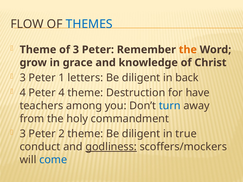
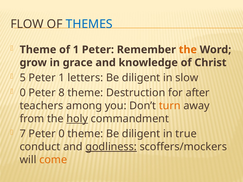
of 3: 3 -> 1 (76, 50)
3: 3 -> 5 (23, 78)
back: back -> slow (187, 78)
4: 4 -> 0 (23, 93)
Peter 4: 4 -> 8 (62, 93)
have: have -> after (198, 93)
turn colour: blue -> orange (170, 106)
holy underline: none -> present (77, 119)
3: 3 -> 7 (23, 134)
Peter 2: 2 -> 0 (62, 134)
come colour: blue -> orange (53, 160)
